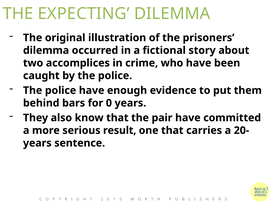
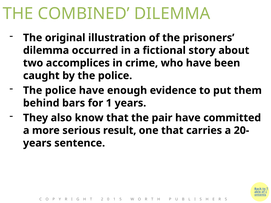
EXPECTING: EXPECTING -> COMBINED (84, 14)
for 0: 0 -> 1 (109, 103)
